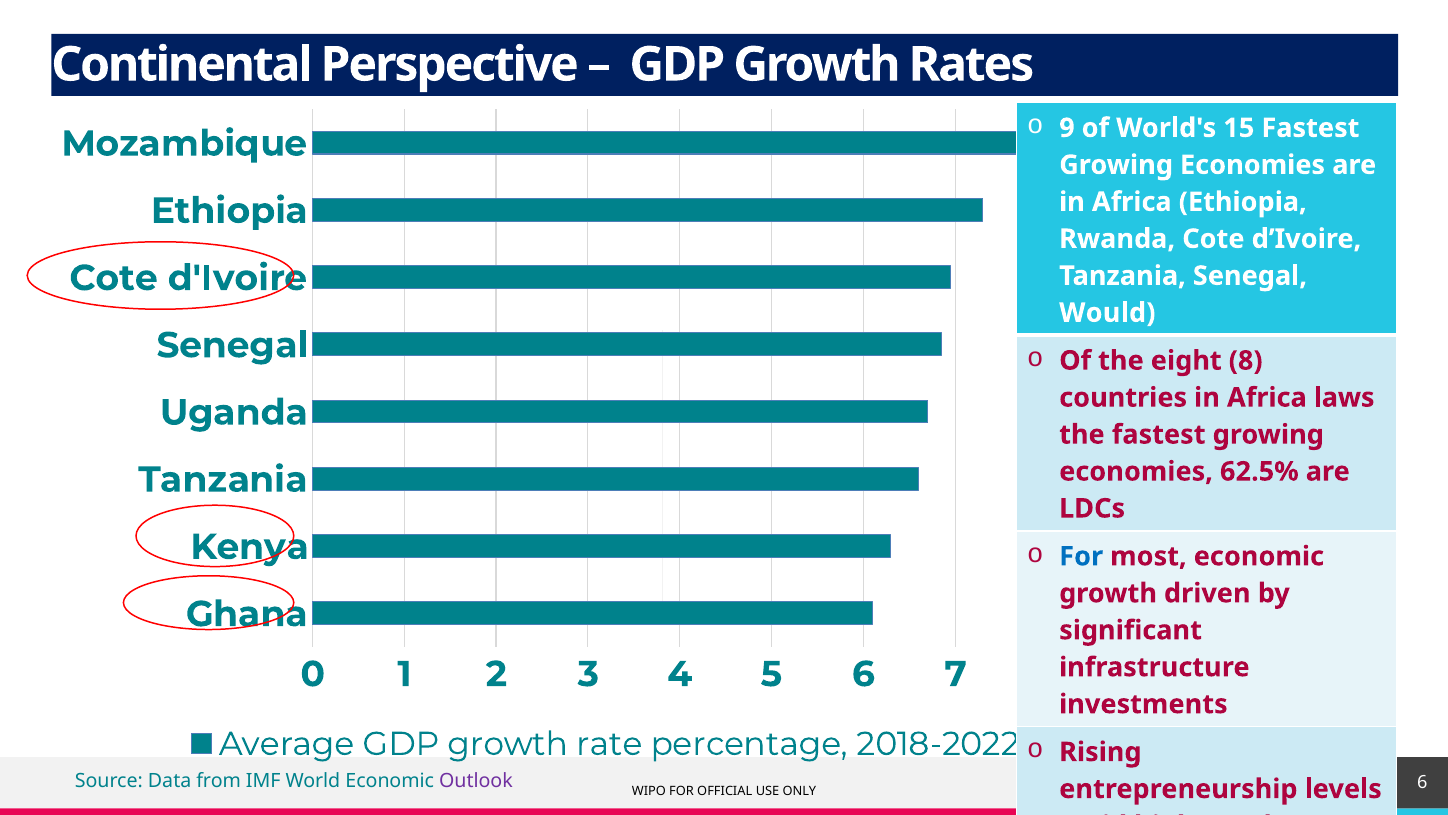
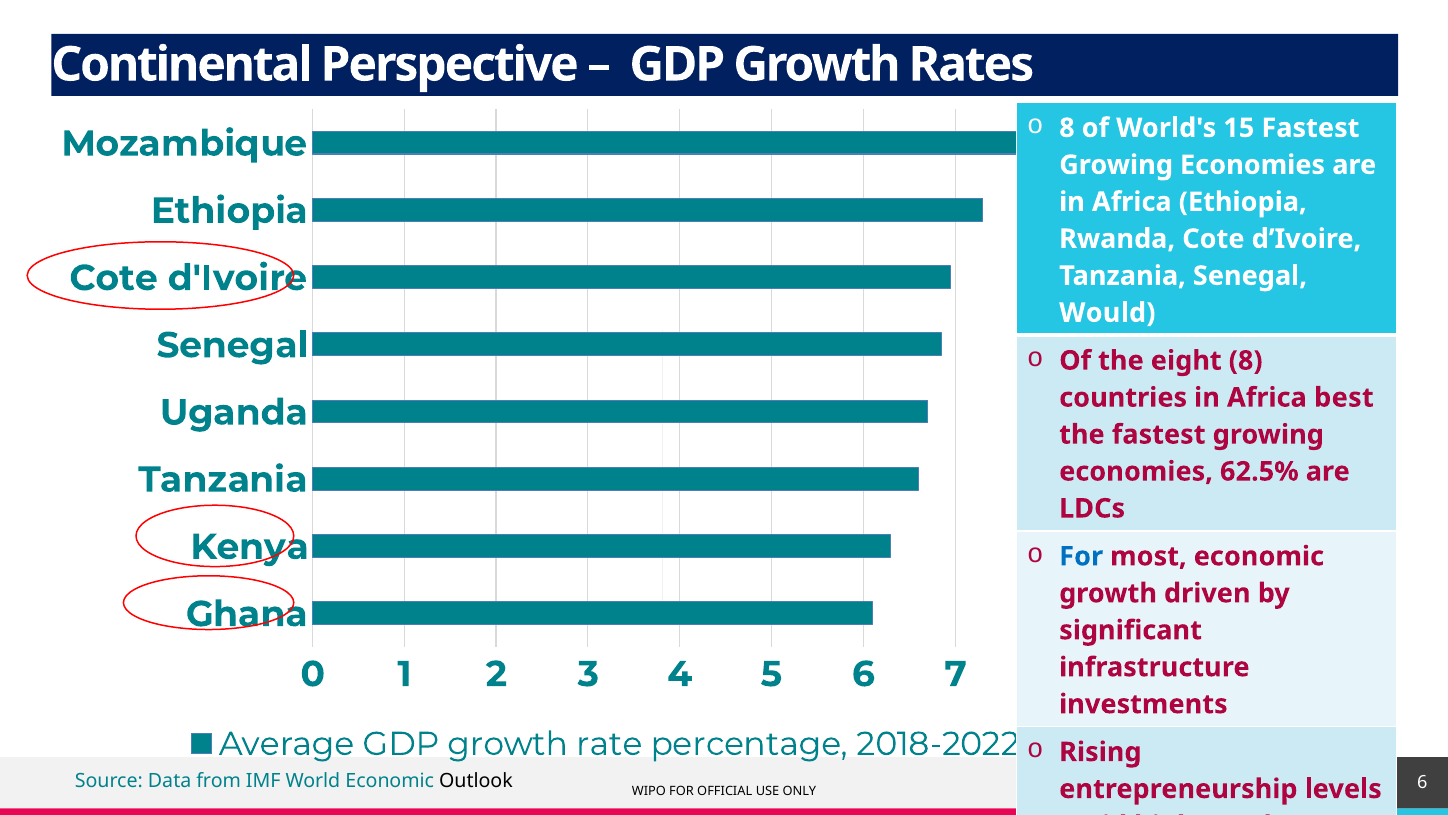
9: 9 -> 8 (1067, 128)
laws: laws -> best (1344, 397)
Outlook colour: purple -> black (476, 780)
